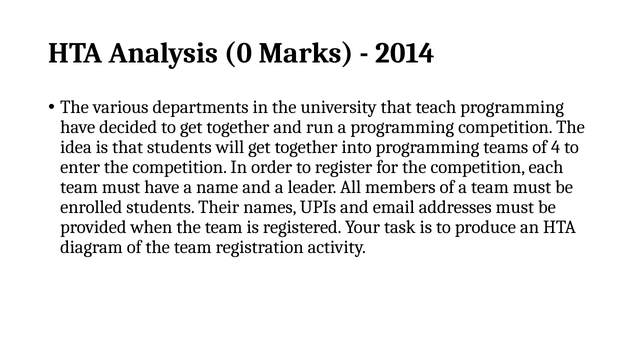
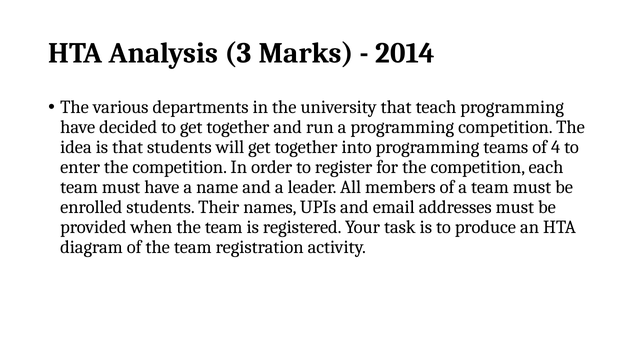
0: 0 -> 3 (238, 53)
